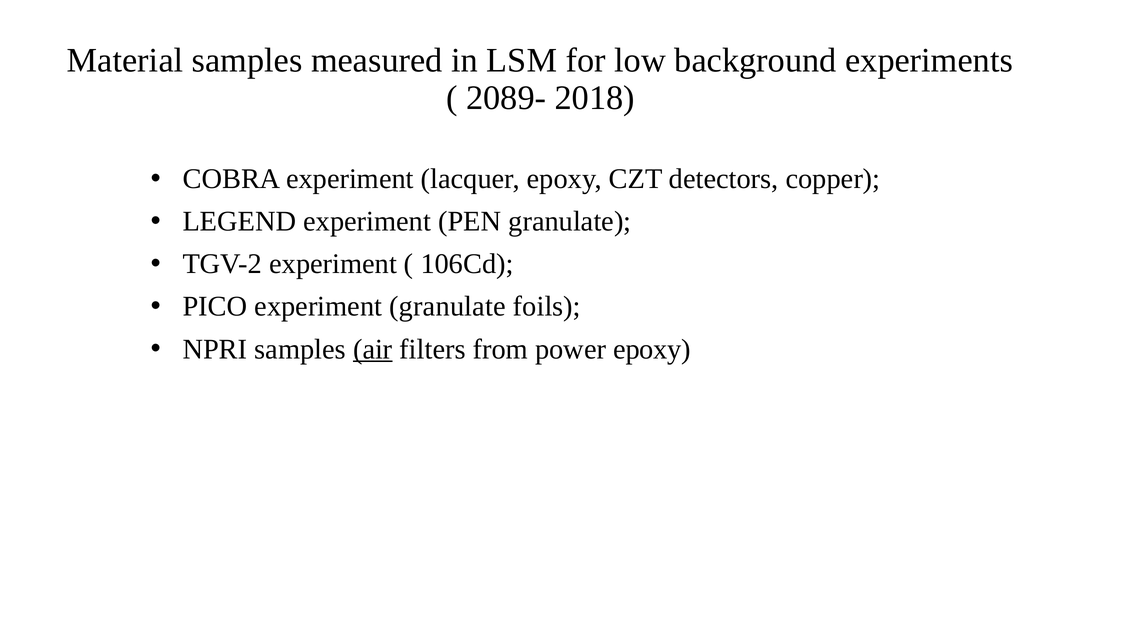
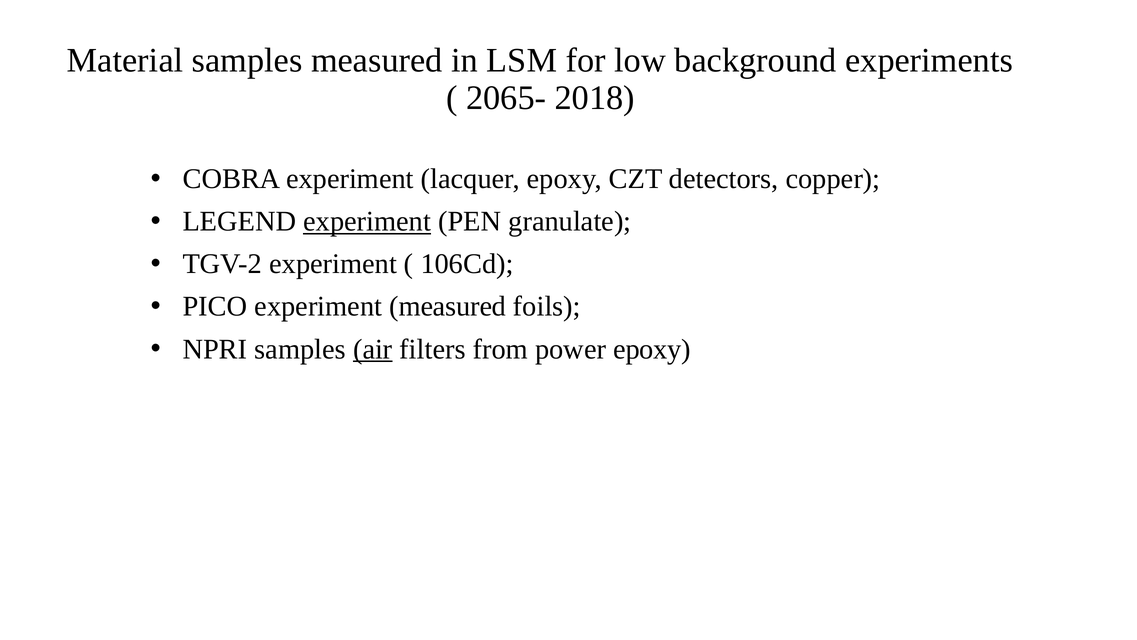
2089-: 2089- -> 2065- (506, 98)
experiment underline: none -> present (367, 221)
experiment granulate: granulate -> measured (448, 306)
